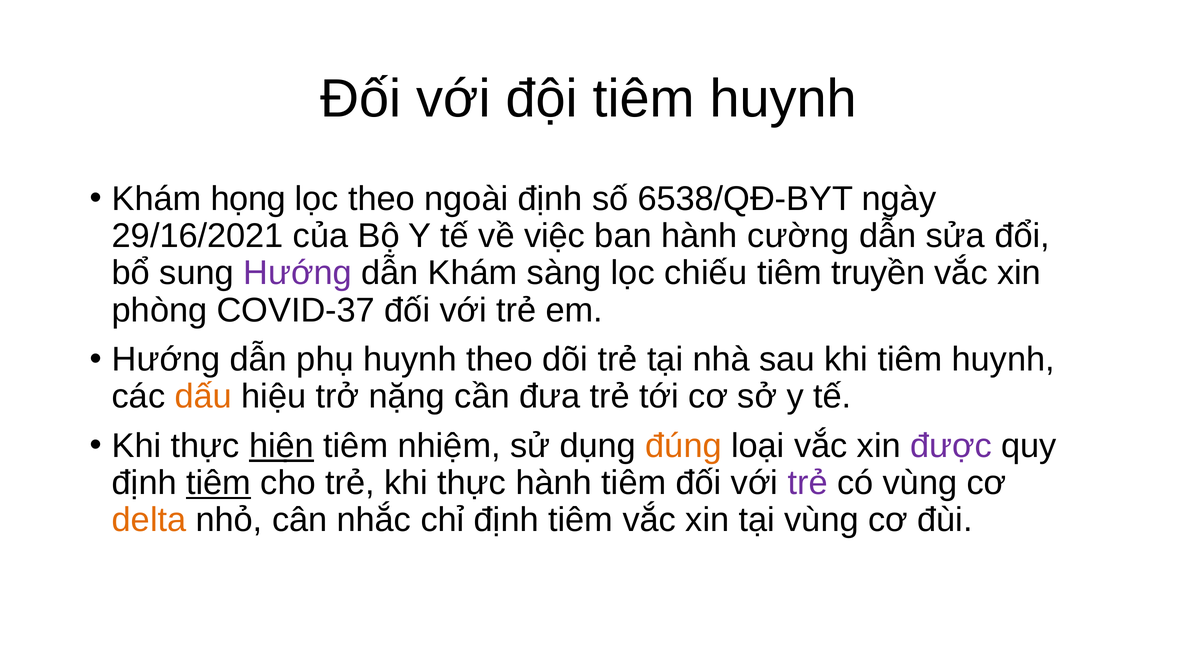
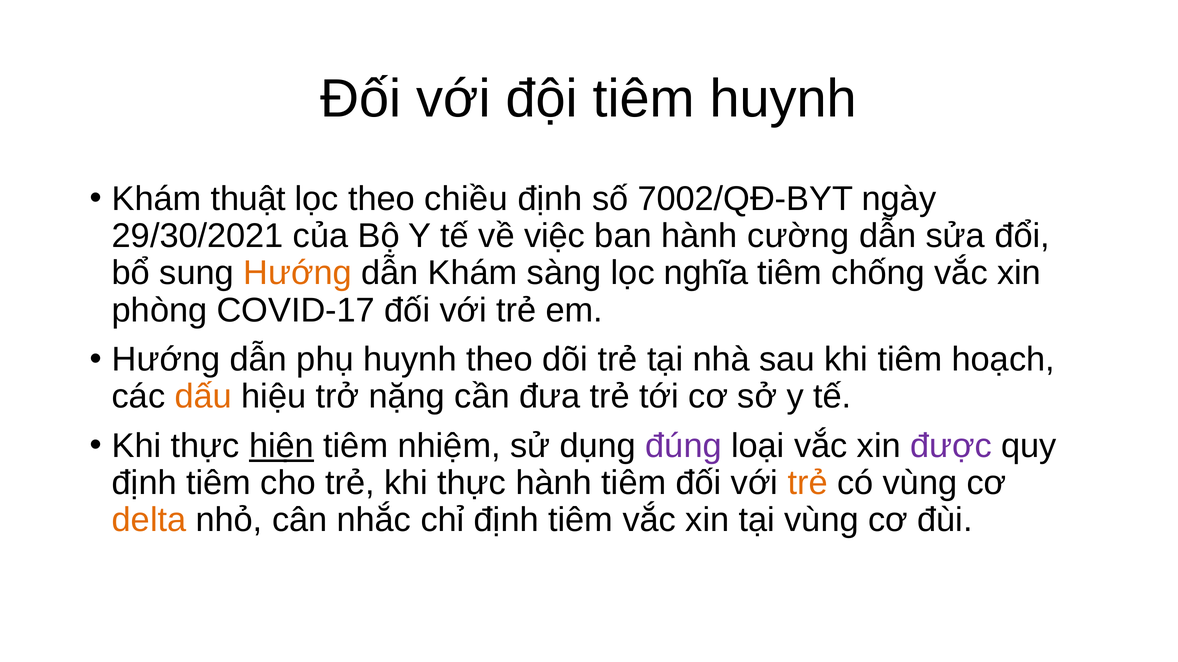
họng: họng -> thuật (248, 199)
ngoài: ngoài -> chiều (466, 199)
6538/QĐ-BYT: 6538/QĐ-BYT -> 7002/QĐ-BYT (745, 199)
29/16/2021: 29/16/2021 -> 29/30/2021 (198, 236)
Hướng colour: purple -> orange (298, 273)
chiếu: chiếu -> nghĩa (706, 273)
truyền: truyền -> chống (878, 273)
COVID-37: COVID-37 -> COVID-17 (296, 311)
khi tiêm huynh: huynh -> hoạch (1003, 360)
đúng colour: orange -> purple (684, 446)
tiêm underline: present -> none (219, 484)
trẻ colour: purple -> orange (808, 484)
